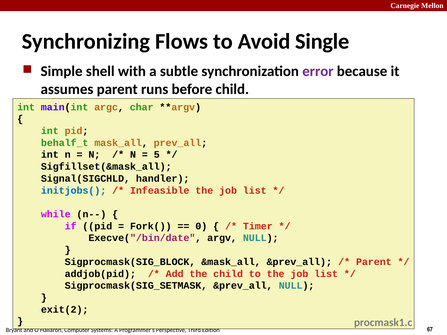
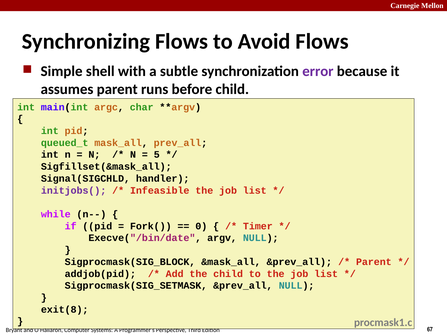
Avoid Single: Single -> Flows (322, 41)
behalf_t: behalf_t -> queued_t (65, 143)
initjobs( colour: blue -> purple (74, 191)
exit(2: exit(2 -> exit(8 (65, 310)
